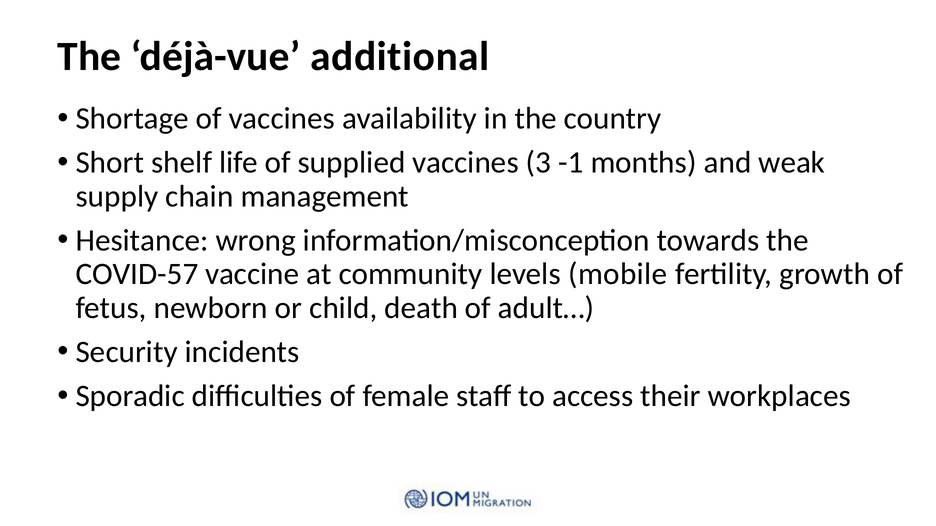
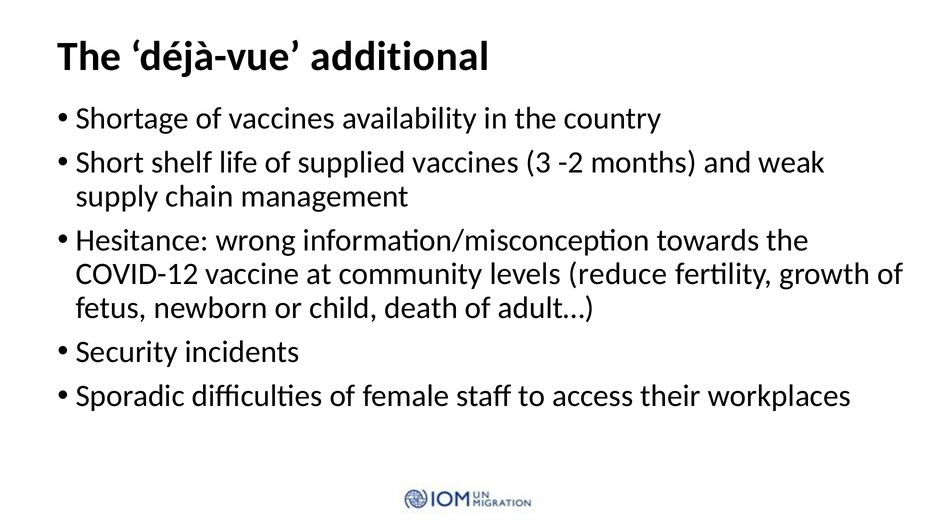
-1: -1 -> -2 (571, 163)
COVID-57: COVID-57 -> COVID-12 (137, 274)
mobile: mobile -> reduce (618, 274)
